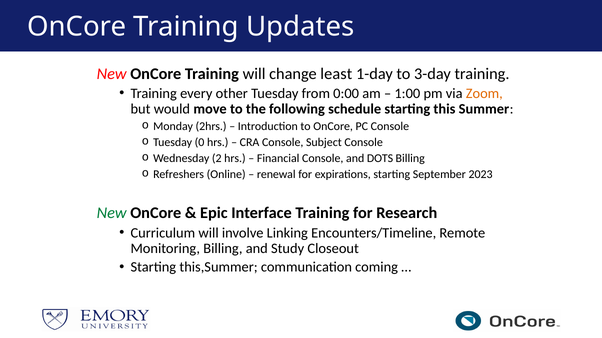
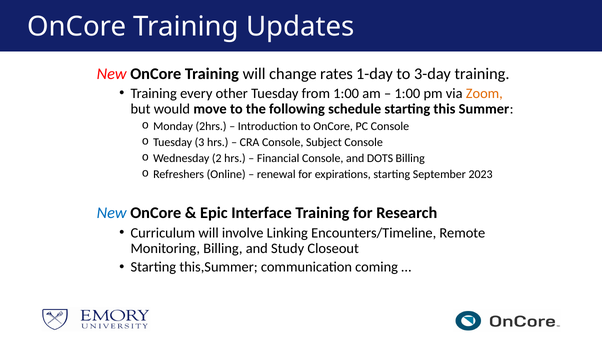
least: least -> rates (336, 74)
from 0:00: 0:00 -> 1:00 (346, 94)
0: 0 -> 3 (200, 142)
New colour: green -> blue (112, 214)
